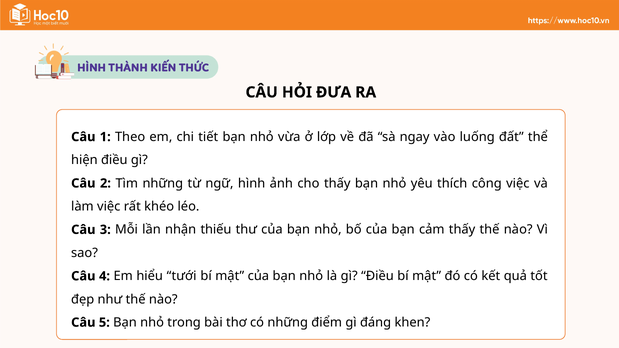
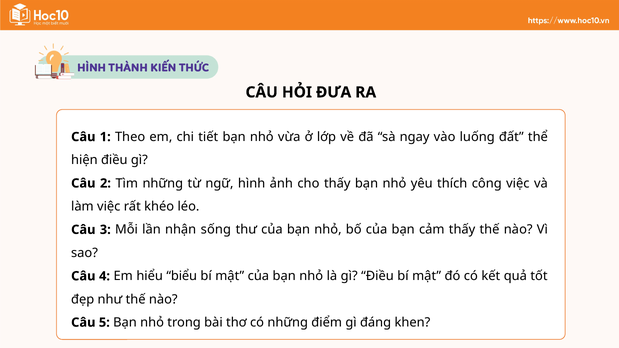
thiếu: thiếu -> sống (216, 230)
tưới: tưới -> biểu (182, 276)
